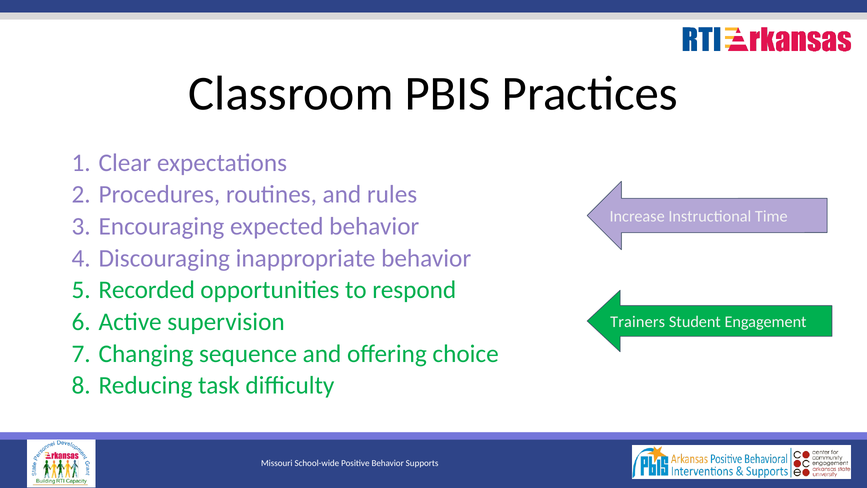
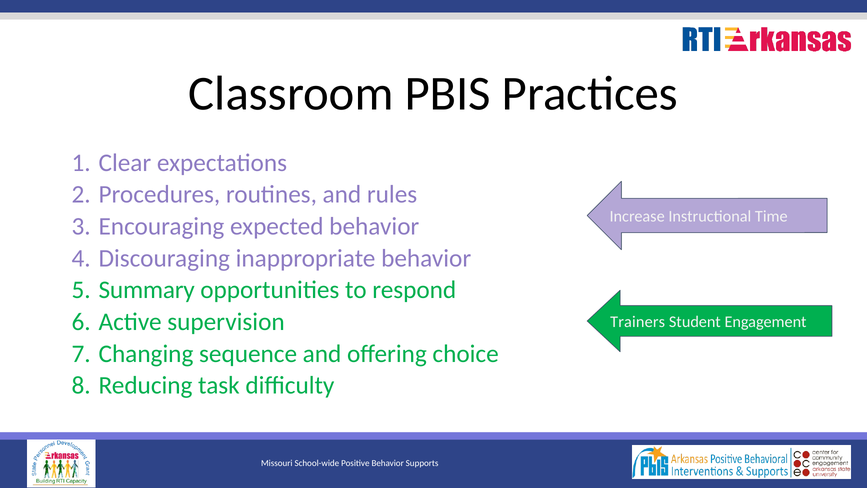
Recorded: Recorded -> Summary (147, 290)
